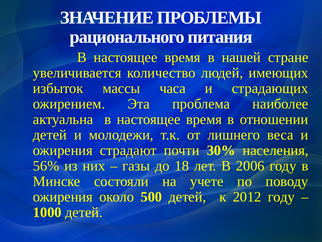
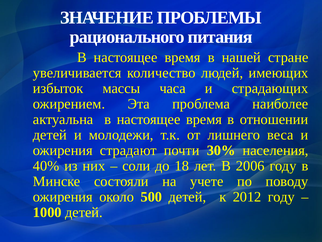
56%: 56% -> 40% (46, 166)
газы: газы -> соли (136, 166)
